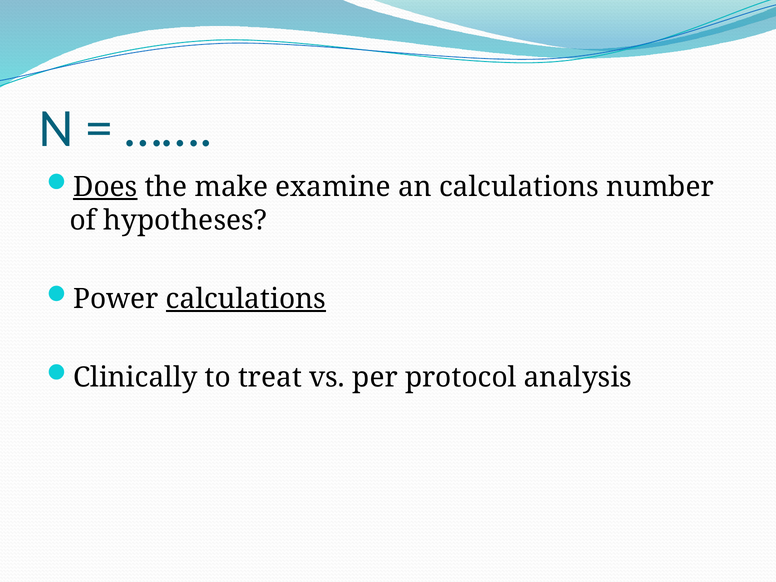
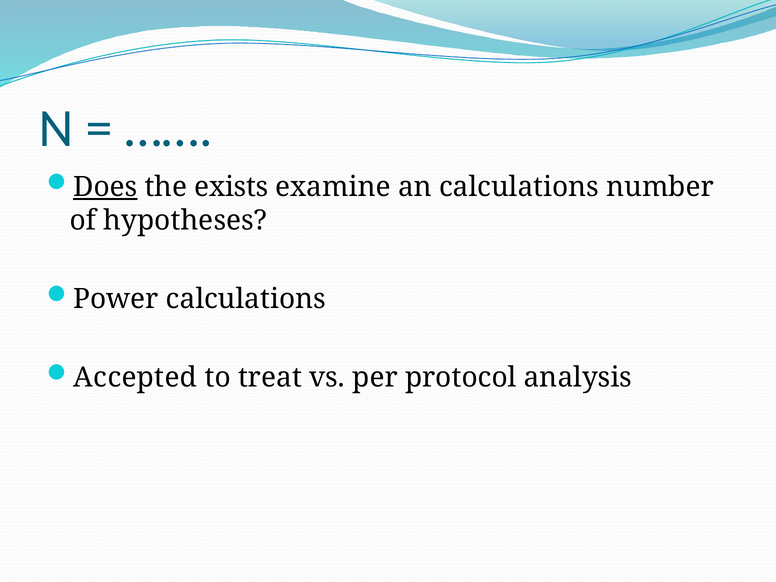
make: make -> exists (231, 187)
calculations underline: present -> none (246, 299)
Clinically: Clinically -> Accepted (135, 377)
